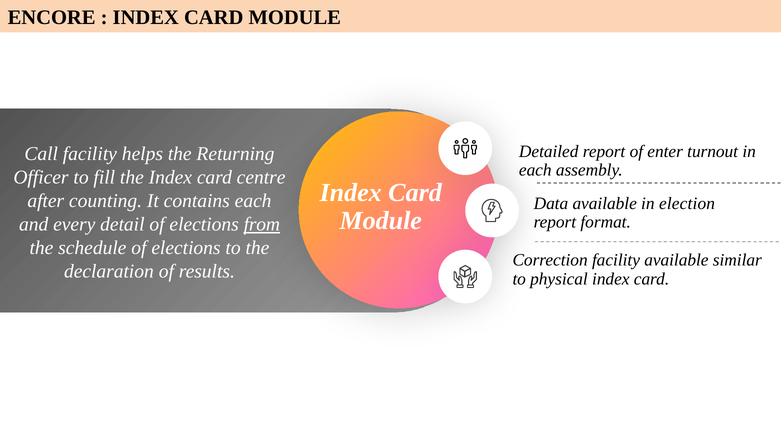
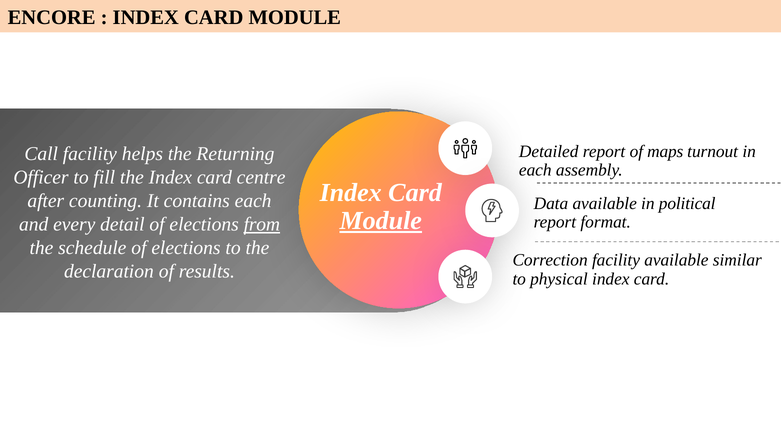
enter: enter -> maps (665, 152)
election: election -> political (687, 204)
Module underline: none -> present (381, 221)
